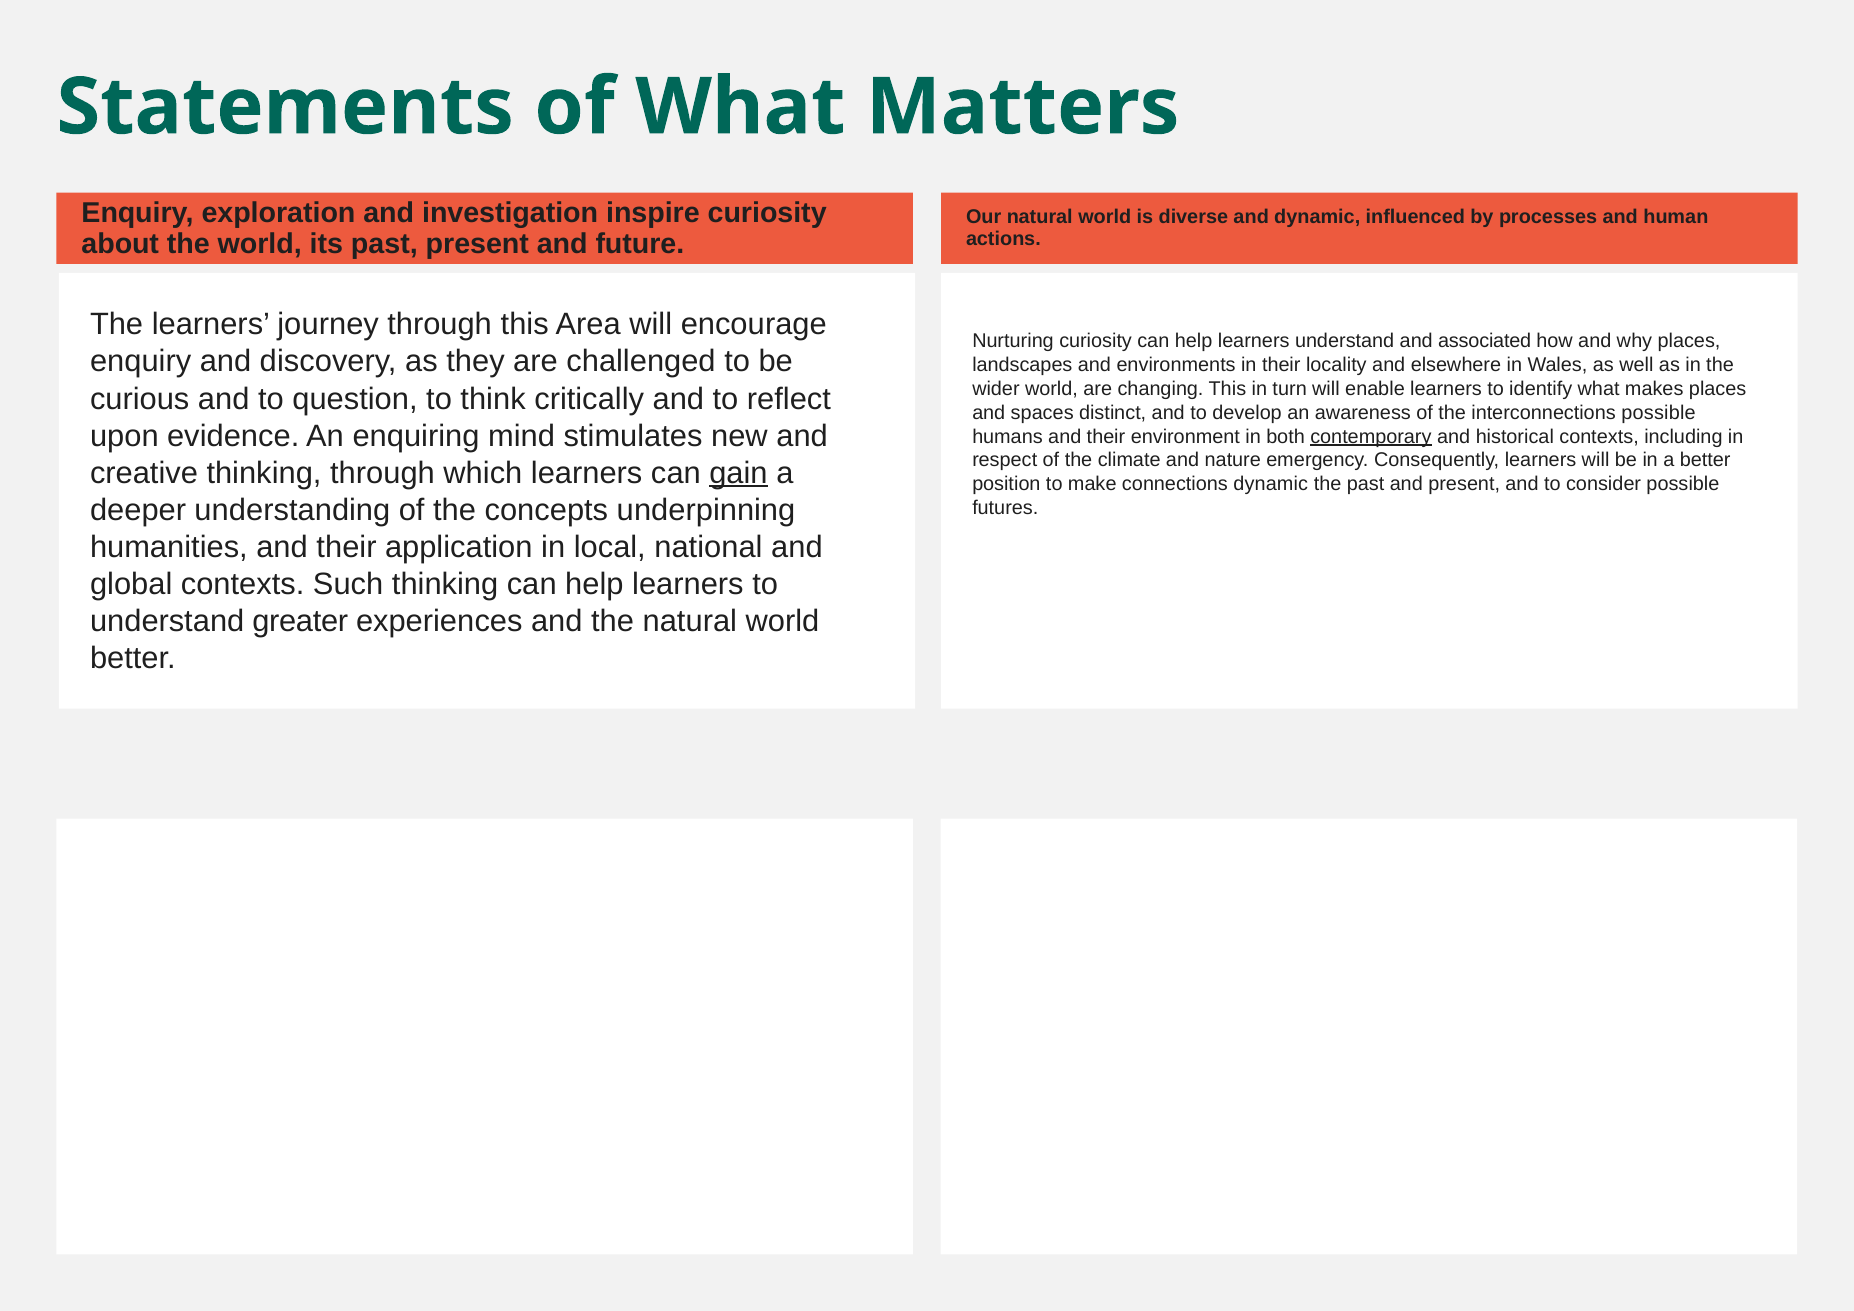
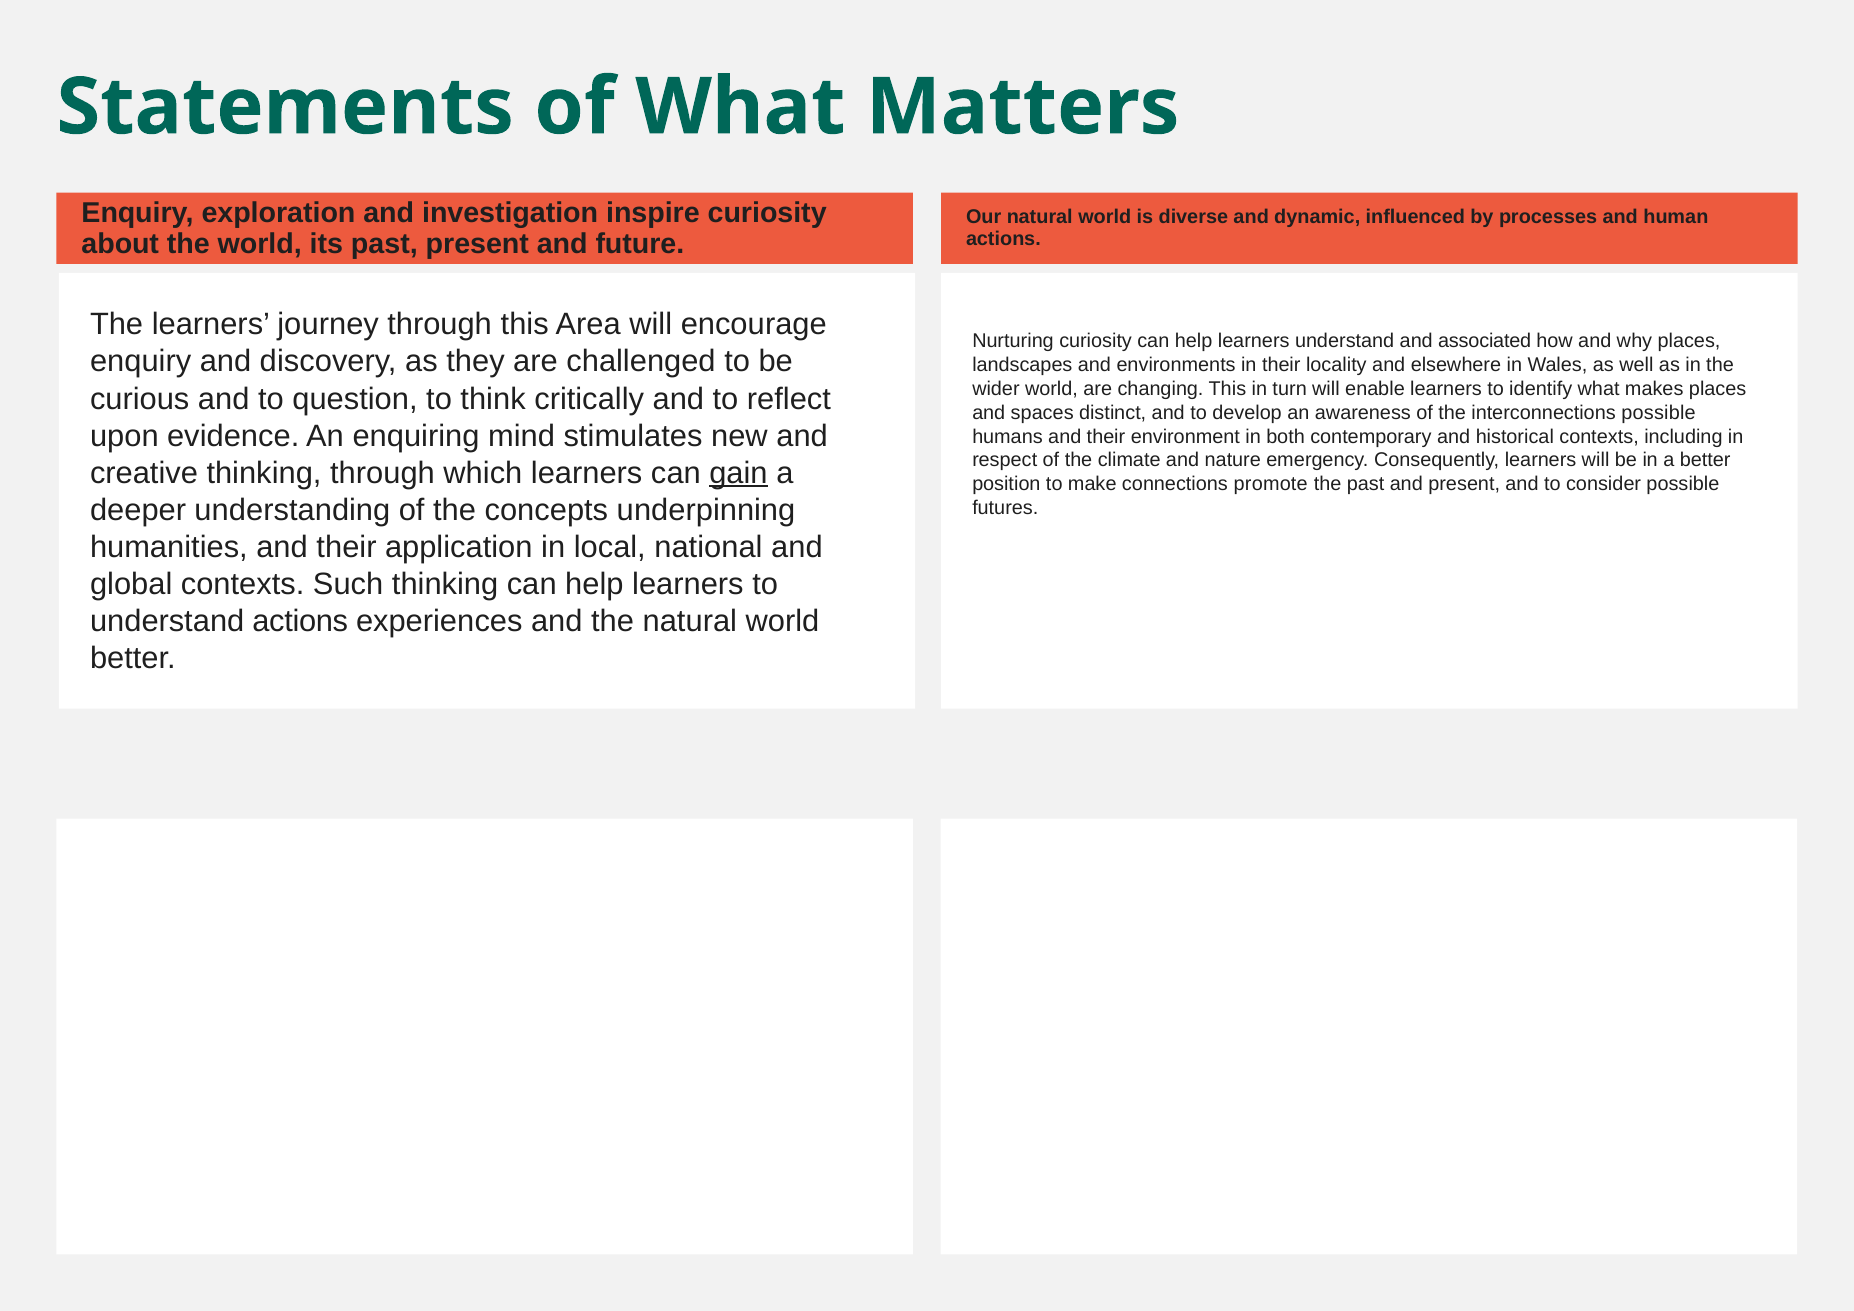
contemporary underline: present -> none (1371, 436)
connections dynamic: dynamic -> promote (1271, 484)
understand greater: greater -> actions (300, 621)
